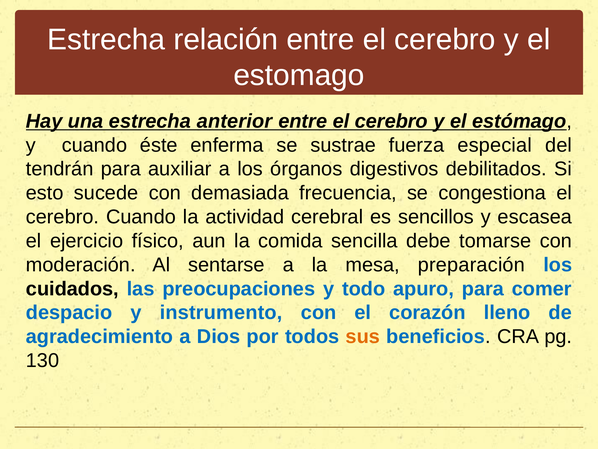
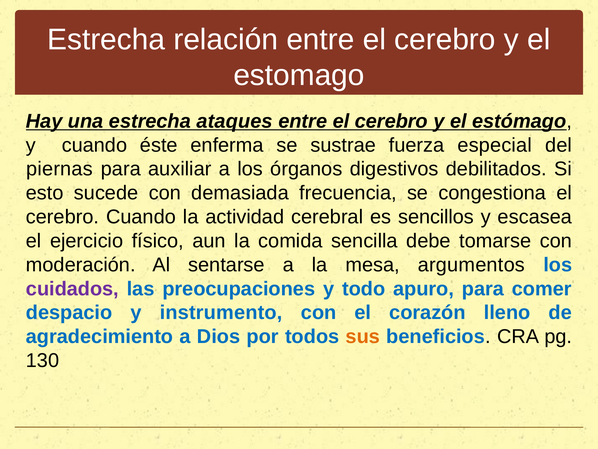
anterior: anterior -> ataques (235, 121)
tendrán: tendrán -> piernas (60, 169)
preparación: preparación -> argumentos (471, 265)
cuidados colour: black -> purple (72, 288)
